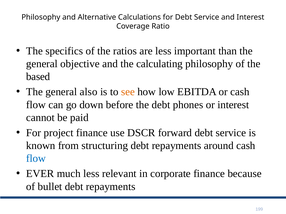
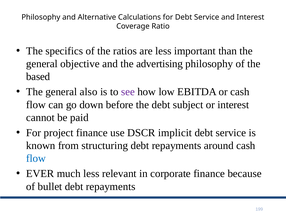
calculating: calculating -> advertising (160, 64)
see colour: orange -> purple (128, 92)
phones: phones -> subject (188, 105)
forward: forward -> implicit (175, 133)
